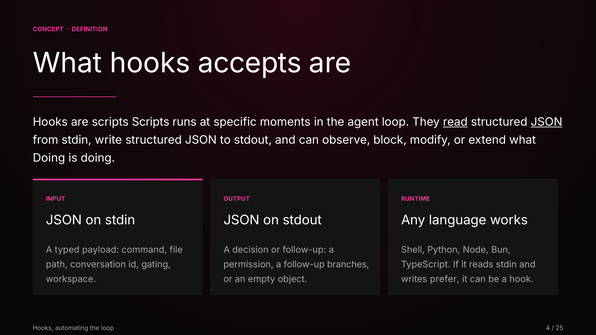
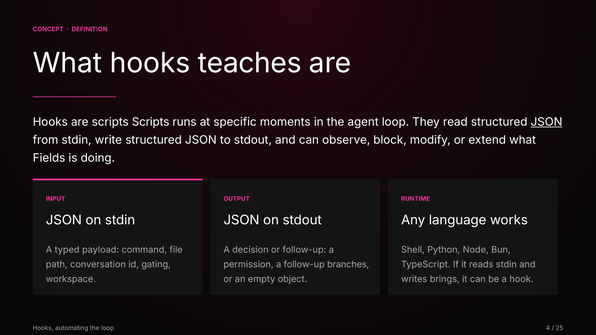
accepts: accepts -> teaches (250, 63)
read underline: present -> none (455, 122)
Doing: Doing -> Fields (49, 158)
prefer: prefer -> brings (445, 280)
